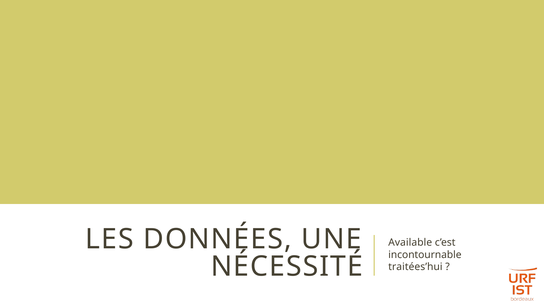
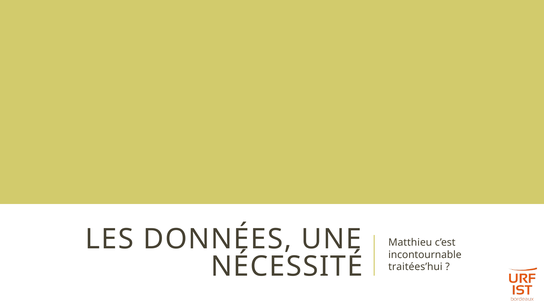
Available: Available -> Matthieu (410, 242)
